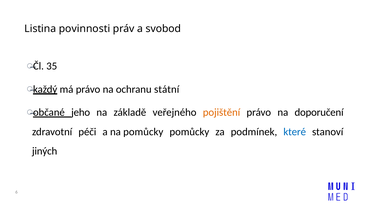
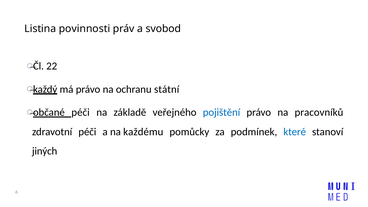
35: 35 -> 22 (52, 66)
občané jeho: jeho -> péči (81, 112)
pojištění colour: orange -> blue (222, 112)
doporučení: doporučení -> pracovníků (319, 112)
na pomůcky: pomůcky -> každému (143, 132)
